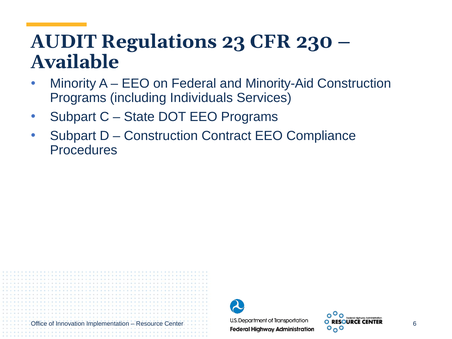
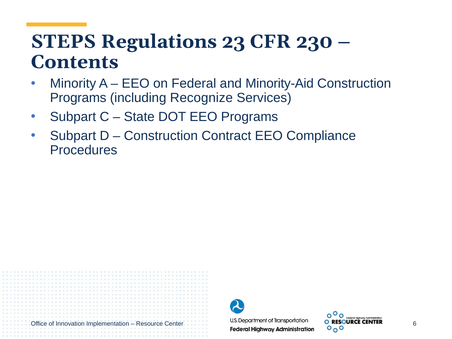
AUDIT: AUDIT -> STEPS (63, 42)
Available: Available -> Contents (75, 62)
Individuals: Individuals -> Recognize (201, 98)
